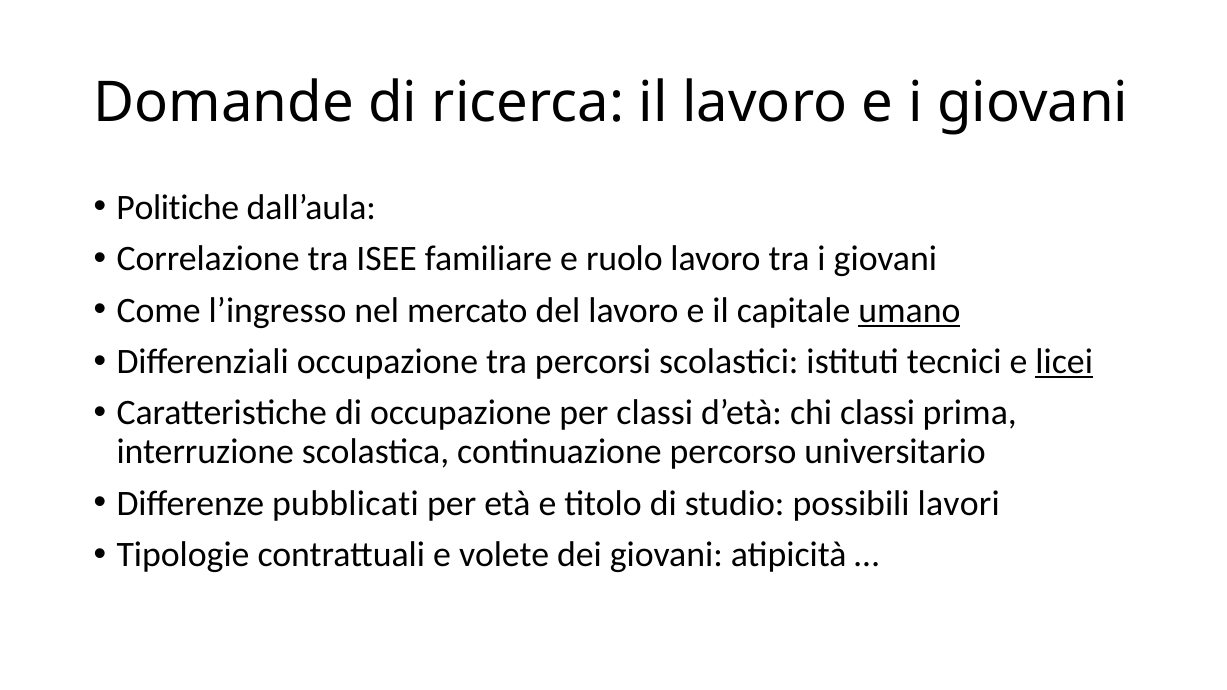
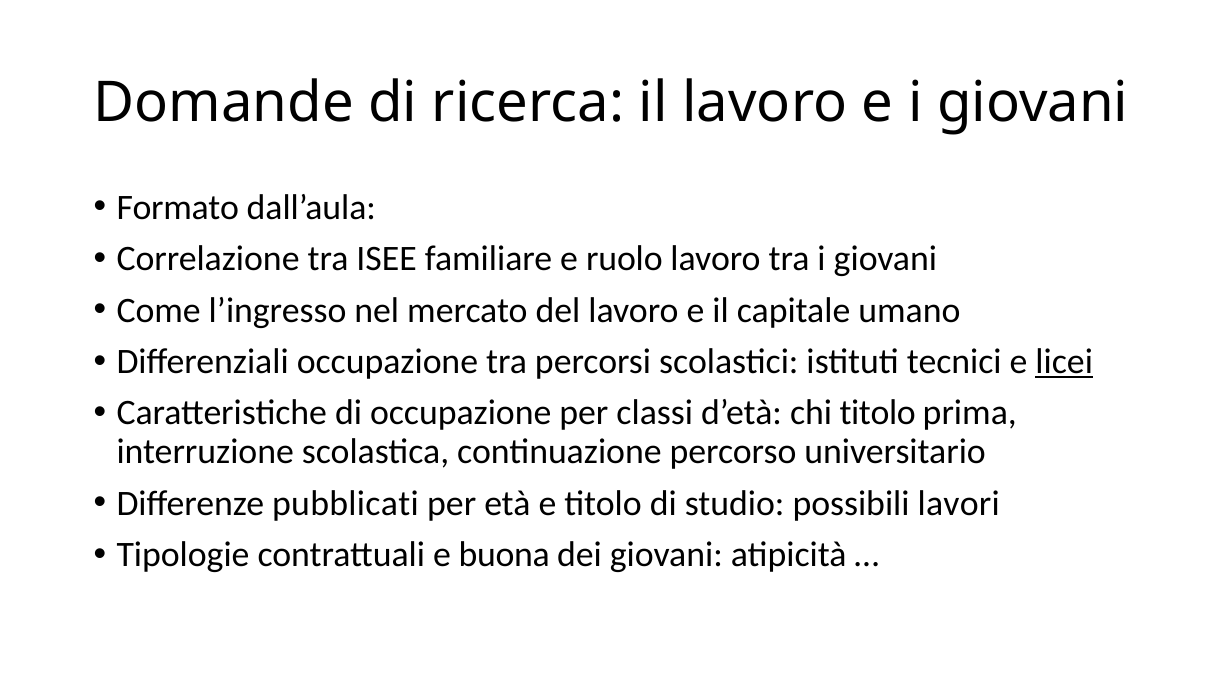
Politiche: Politiche -> Formato (178, 207)
umano underline: present -> none (909, 310)
chi classi: classi -> titolo (878, 413)
volete: volete -> buona (504, 555)
